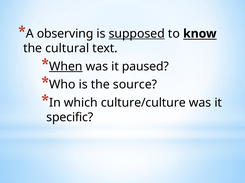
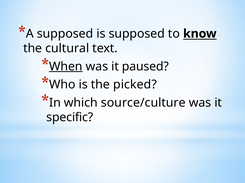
A observing: observing -> supposed (65, 34)
supposed underline: present -> none (137, 34)
source: source -> picked (135, 85)
culture/culture: culture/culture -> source/culture (143, 103)
